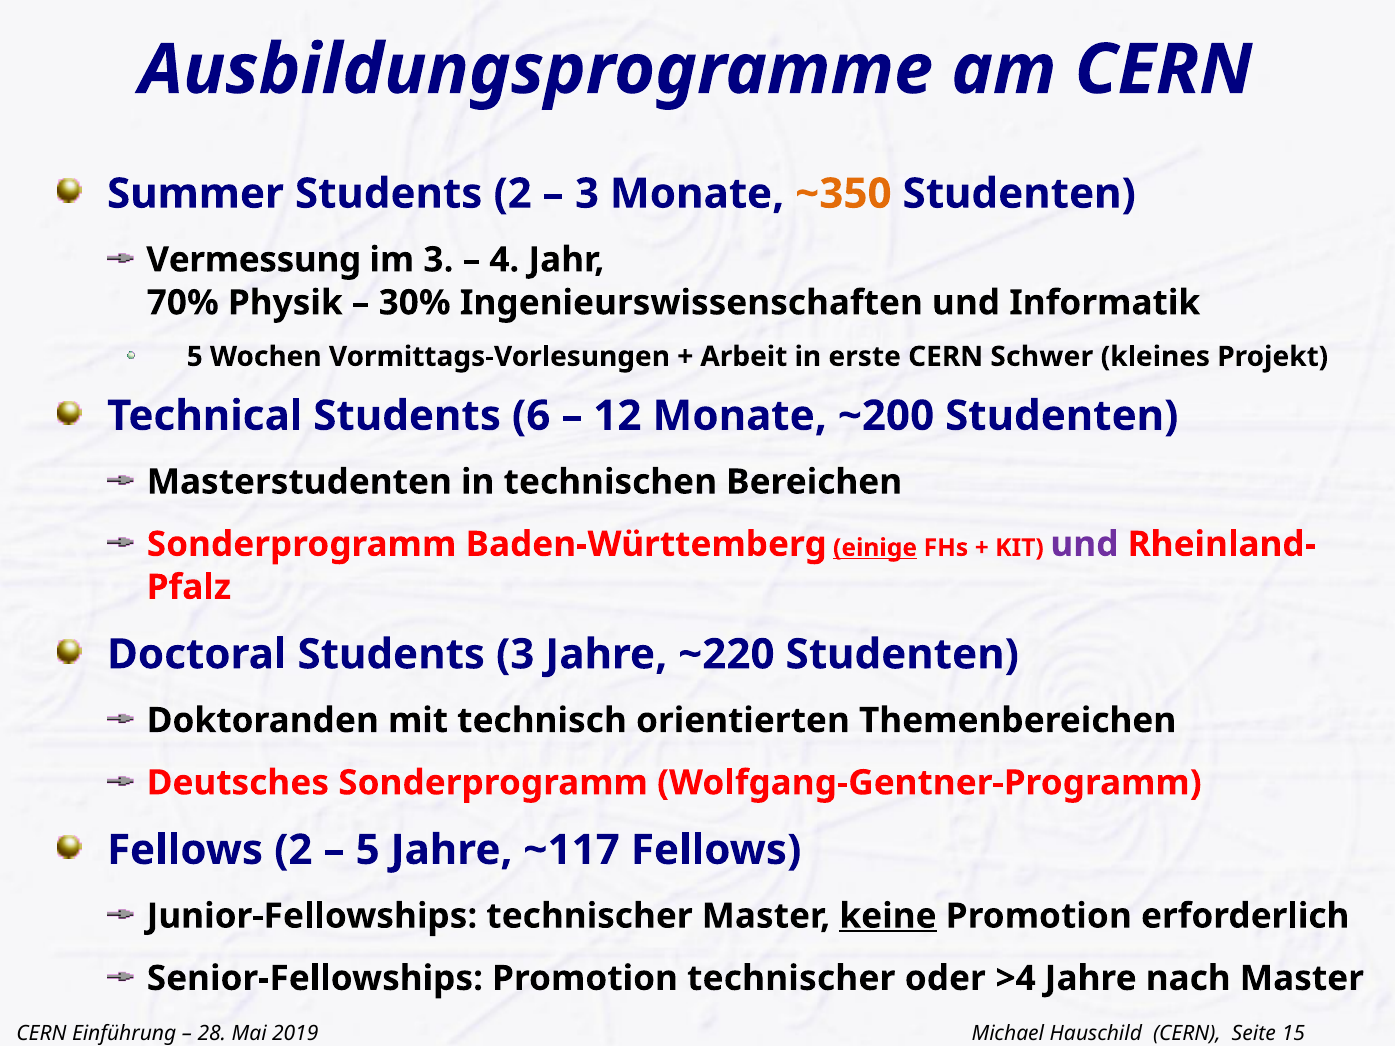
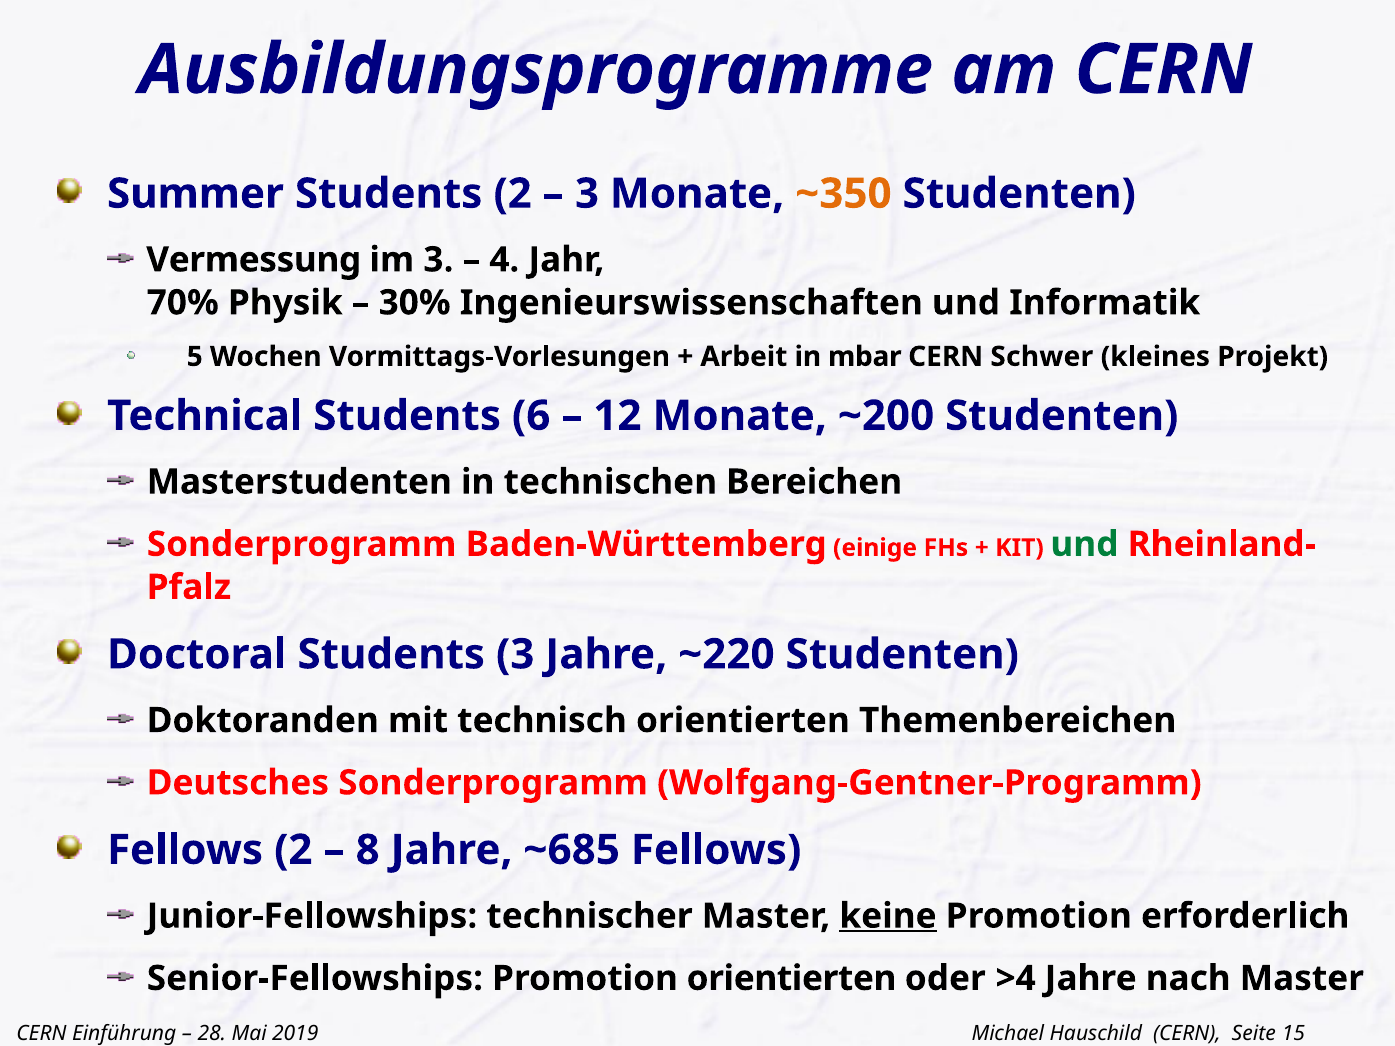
erste: erste -> mbar (865, 357)
einige underline: present -> none (875, 548)
und colour: purple -> green (1084, 544)
5: 5 -> 8 (368, 850)
~117: ~117 -> ~685 (572, 850)
Promotion technischer: technischer -> orientierten (792, 978)
